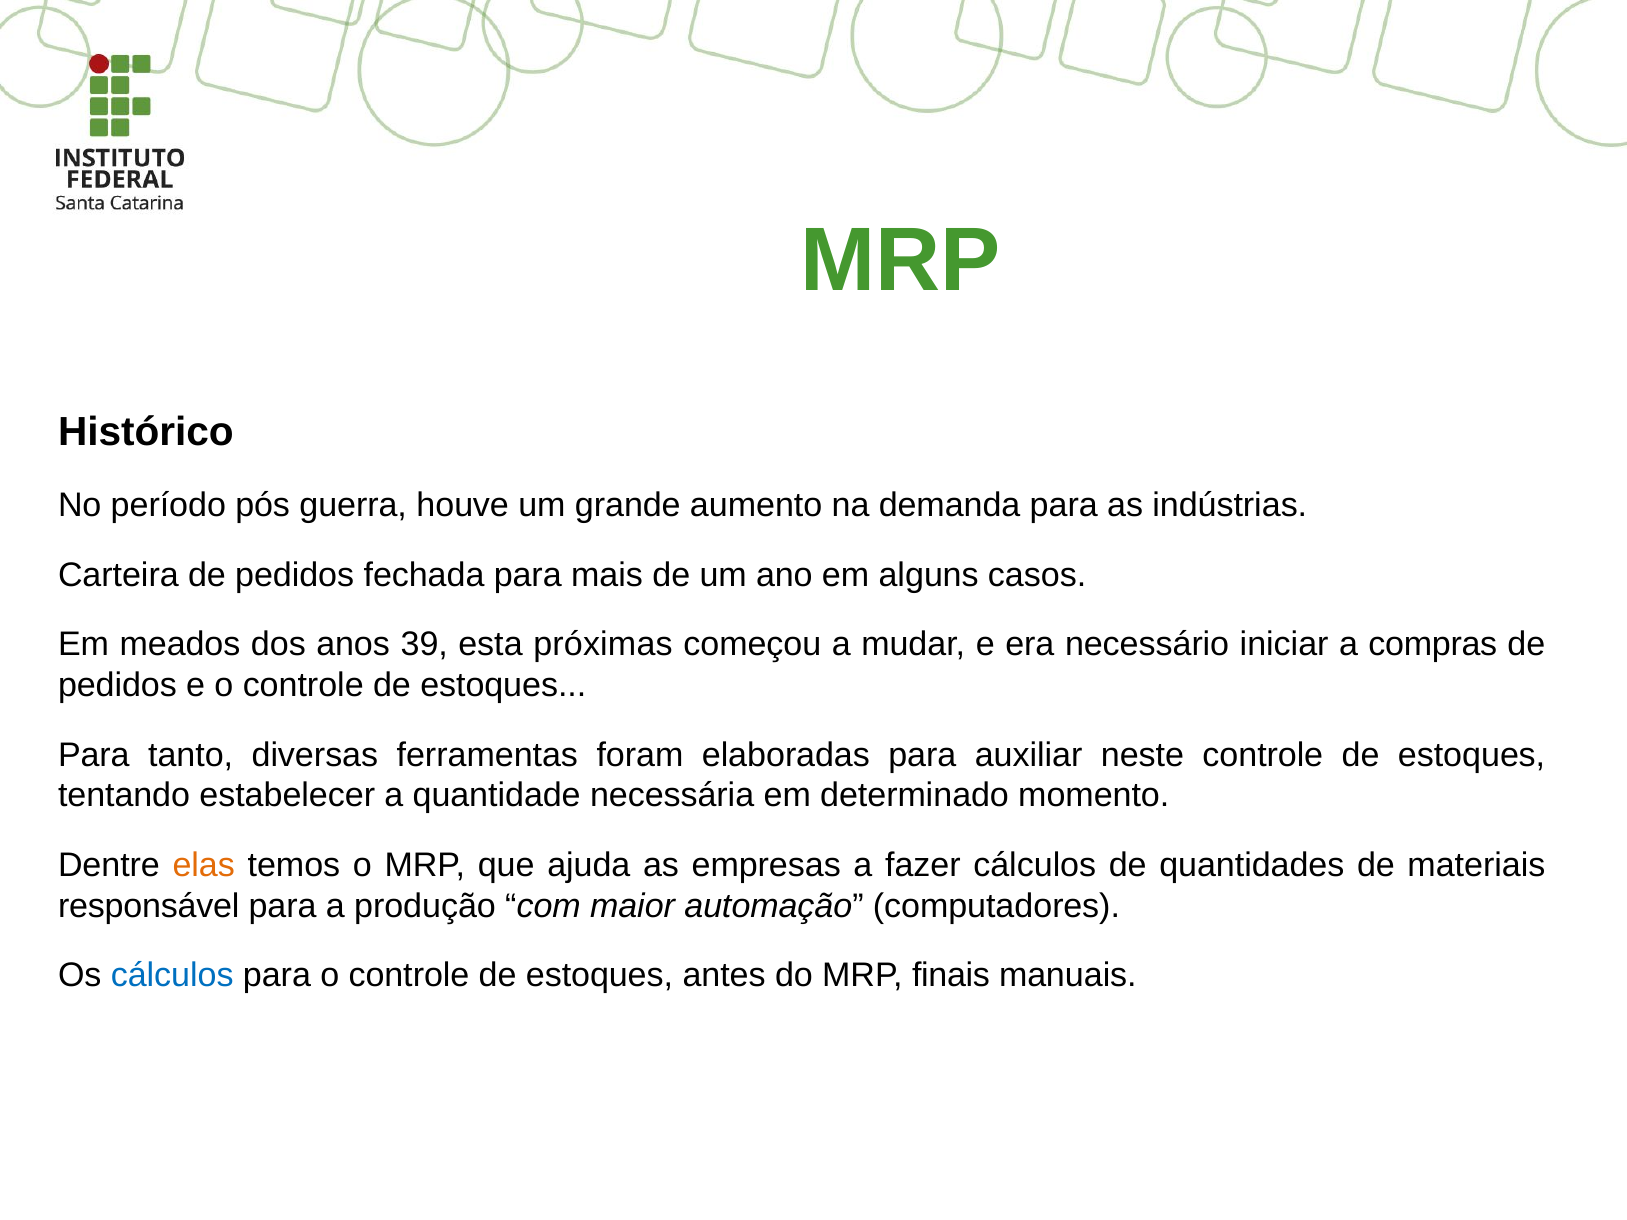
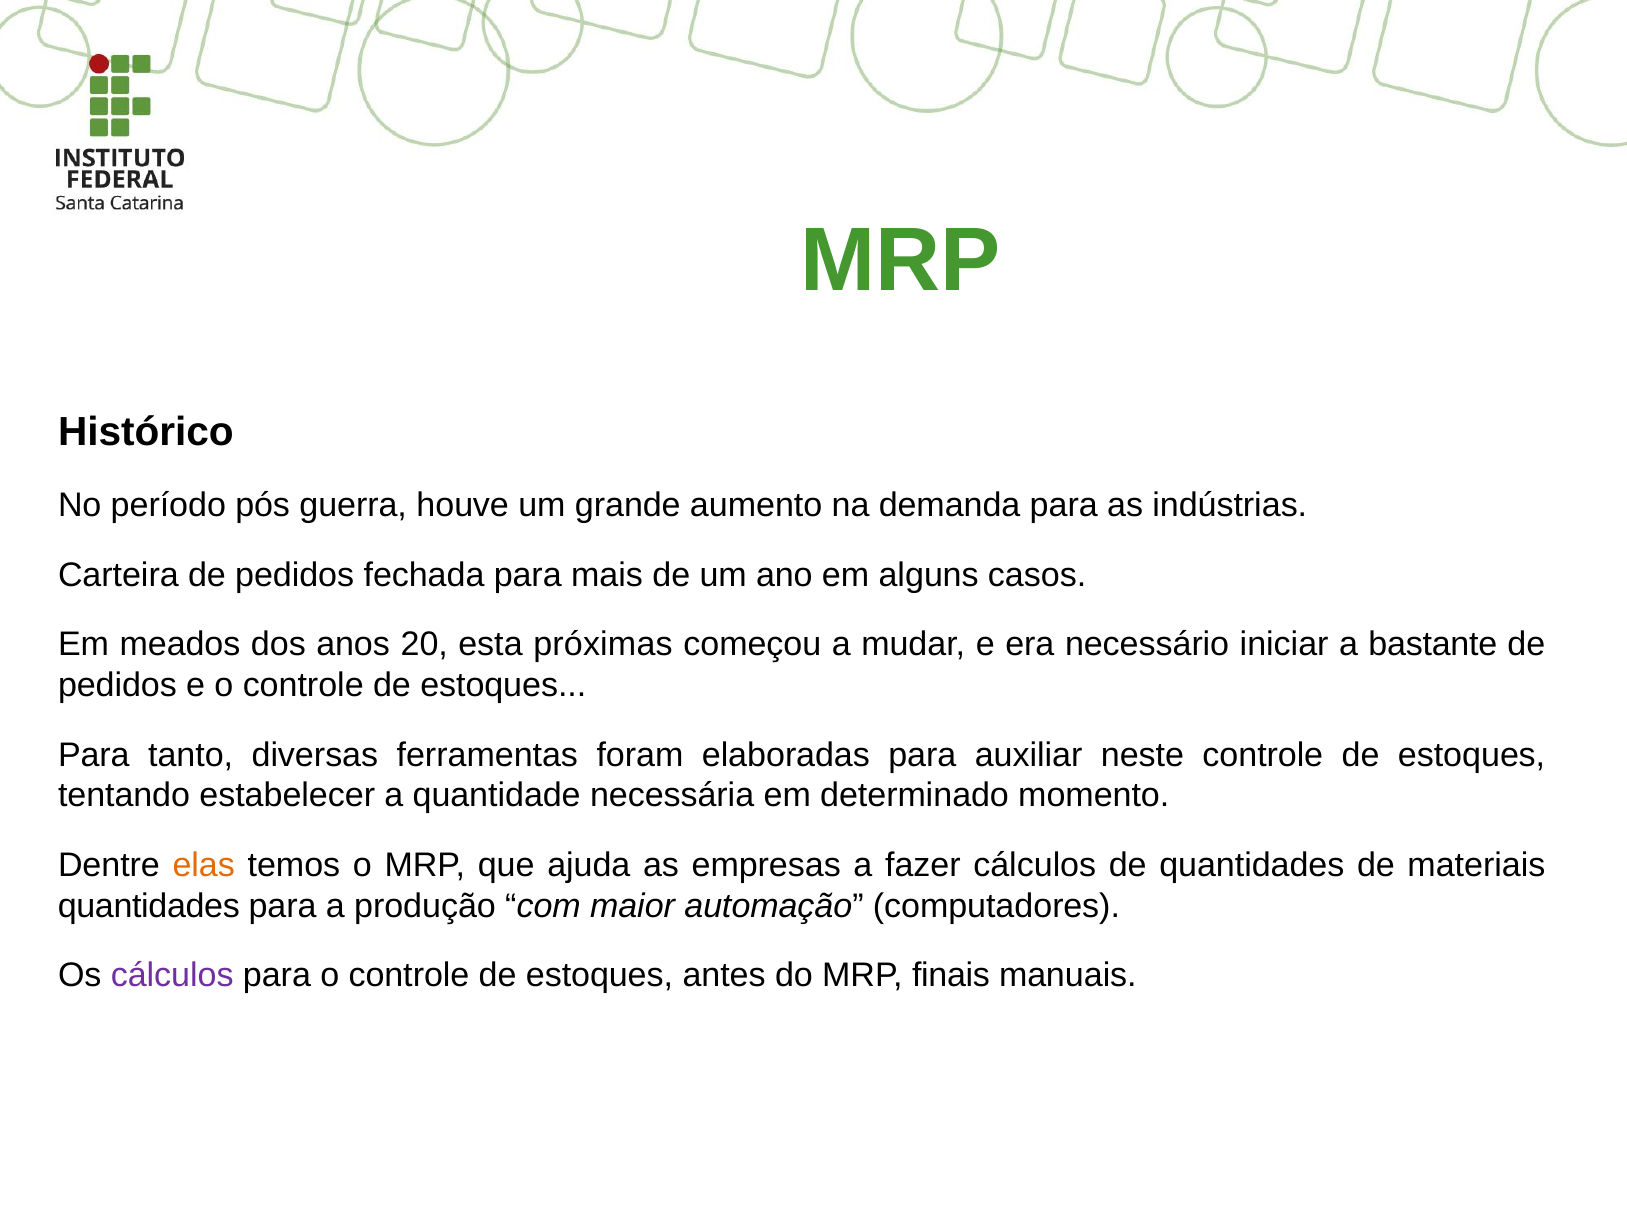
39: 39 -> 20 (424, 645)
compras: compras -> bastante (1433, 645)
responsável: responsável -> quantidades (149, 906)
cálculos colour: blue -> purple (172, 975)
